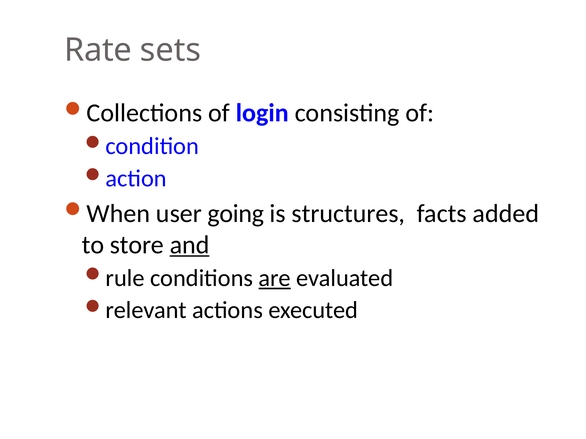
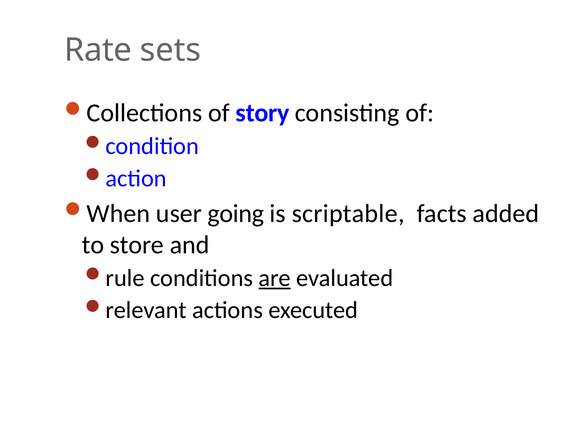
login: login -> story (263, 113)
structures: structures -> scriptable (348, 214)
and underline: present -> none (190, 245)
